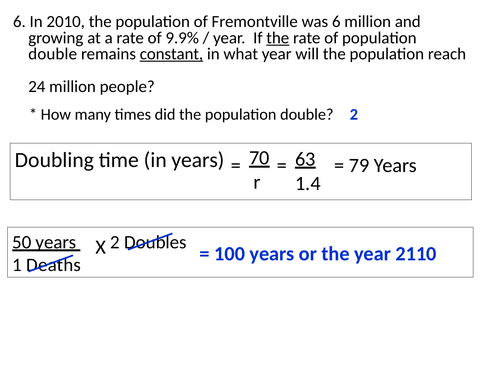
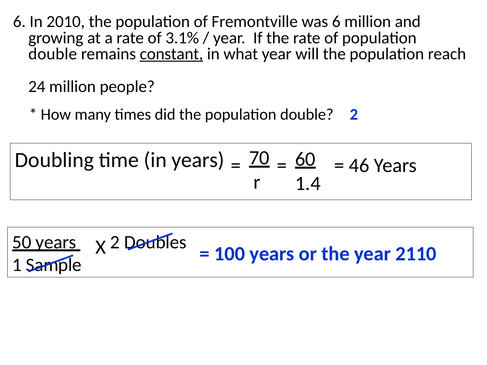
9.9%: 9.9% -> 3.1% (182, 38)
the underline: present -> none (278, 38)
63: 63 -> 60 (305, 159)
79: 79 -> 46 (359, 165)
Deaths: Deaths -> Sample (54, 265)
